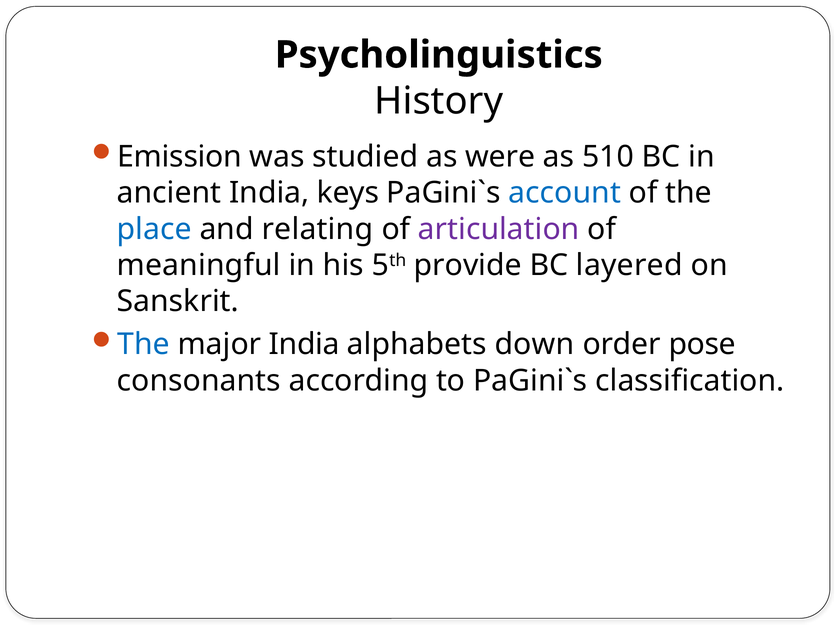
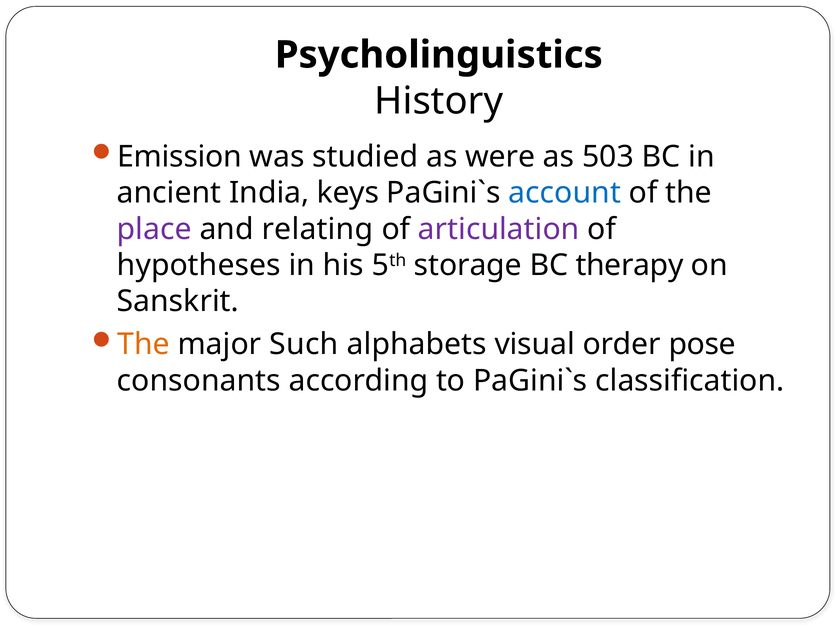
510: 510 -> 503 (608, 157)
place colour: blue -> purple (154, 229)
meaningful: meaningful -> hypotheses (199, 265)
provide: provide -> storage (468, 265)
layered: layered -> therapy (630, 265)
The colour: blue -> orange (144, 344)
major India: India -> Such (304, 344)
down: down -> visual (535, 344)
